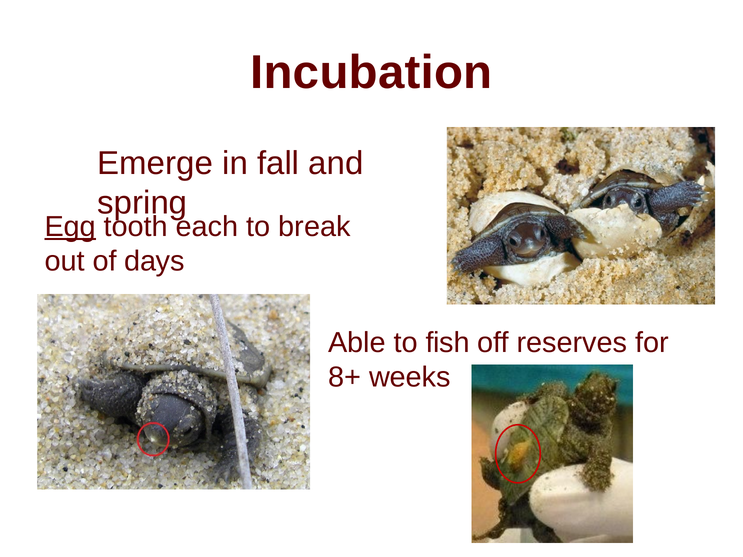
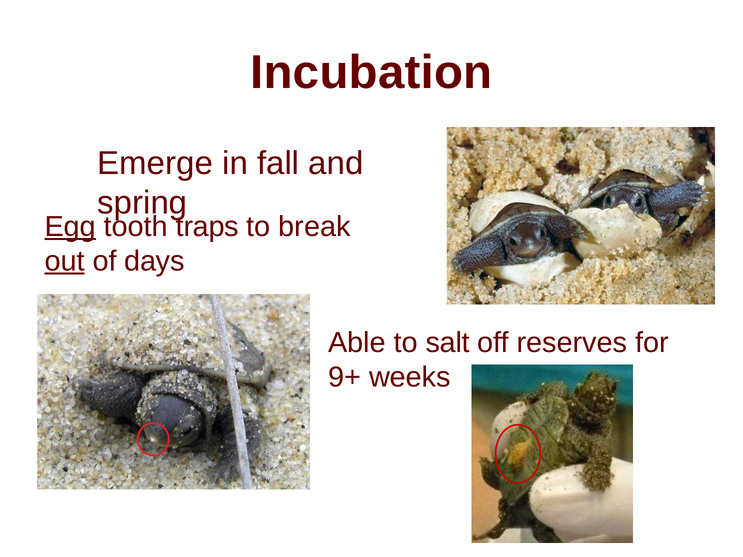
each: each -> traps (207, 227)
out underline: none -> present (65, 261)
fish: fish -> salt (448, 343)
8+: 8+ -> 9+ (345, 378)
